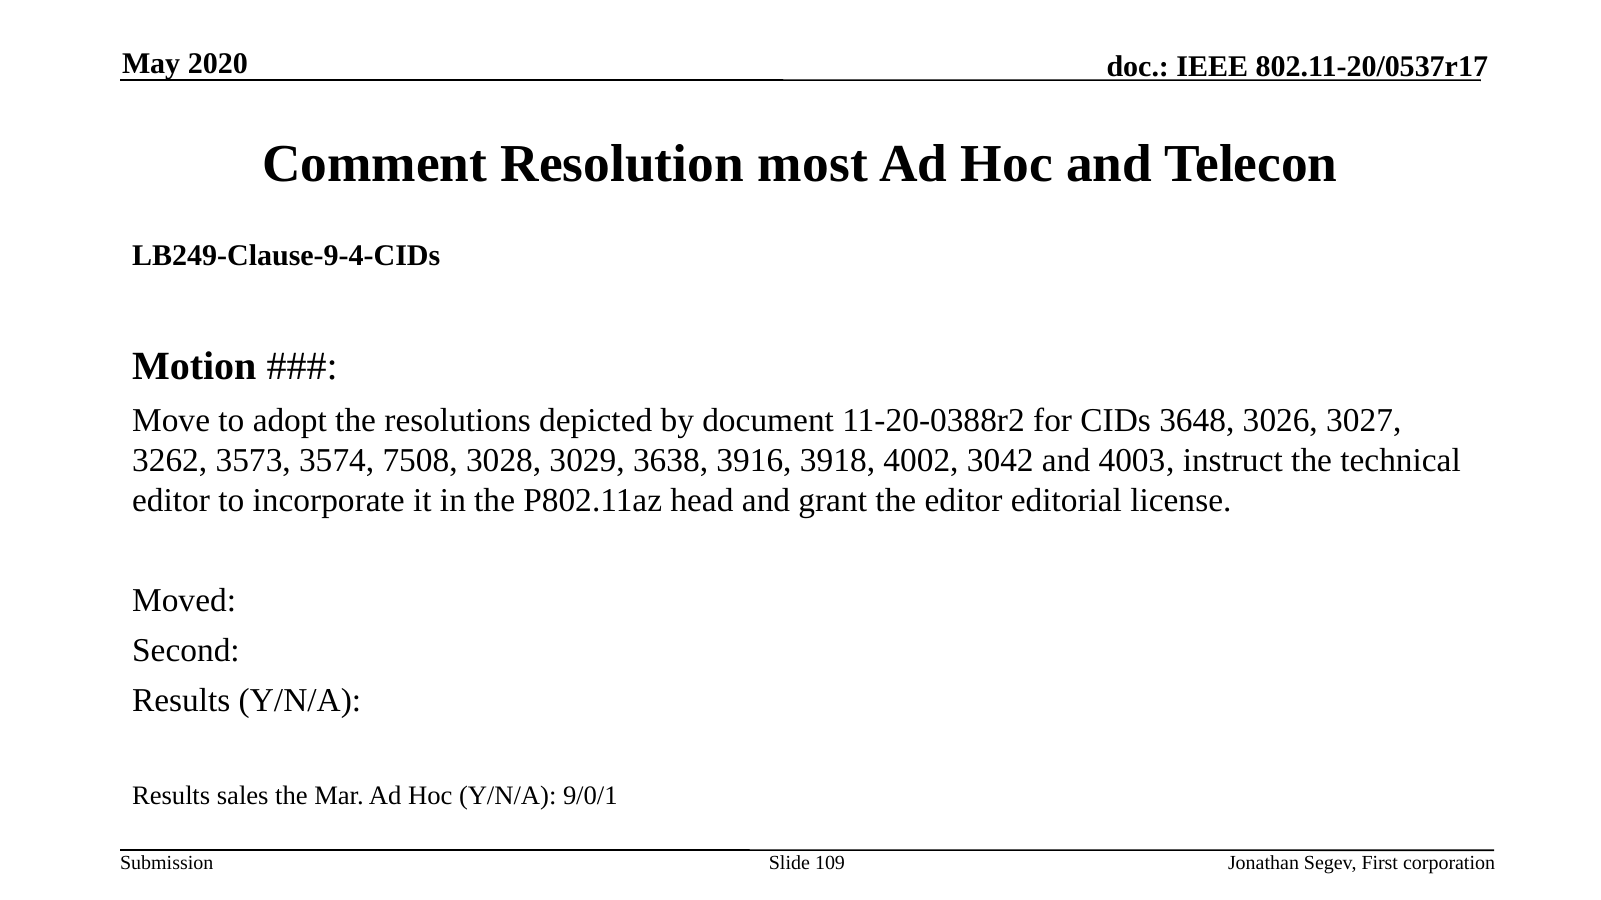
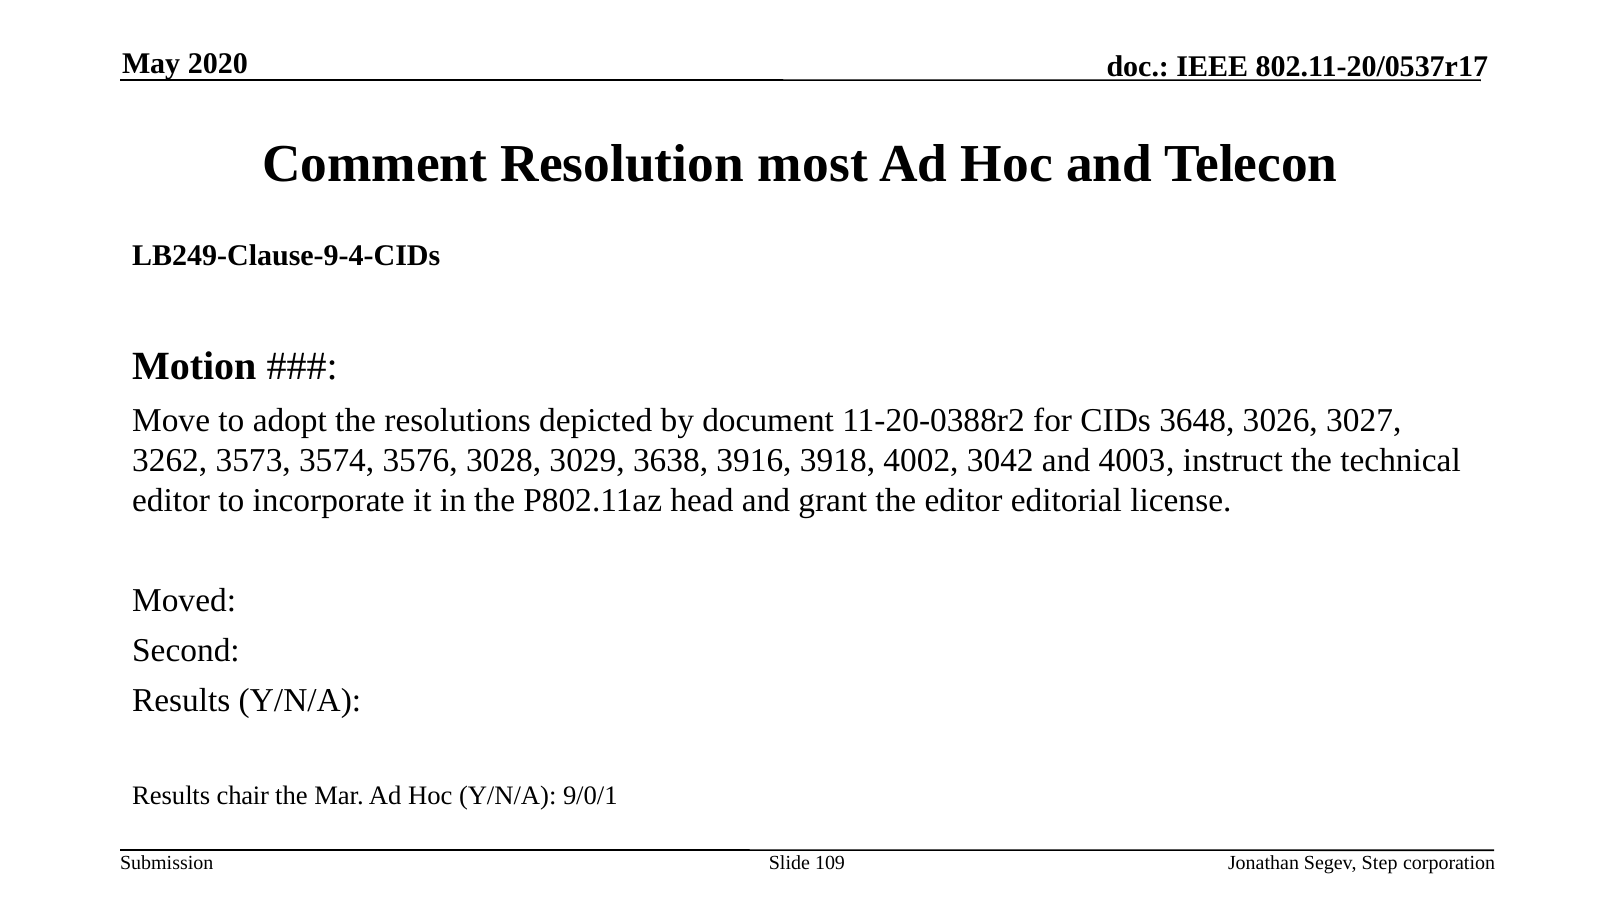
7508: 7508 -> 3576 (420, 461)
sales: sales -> chair (243, 796)
First: First -> Step (1380, 864)
